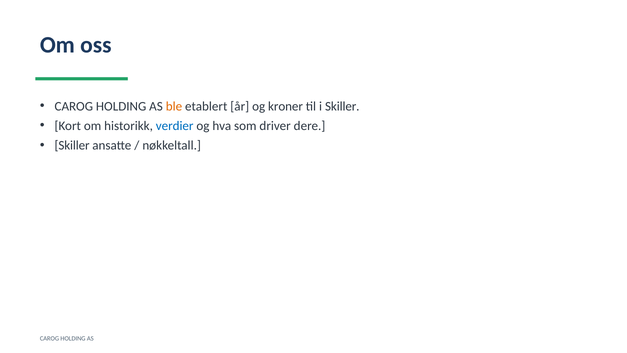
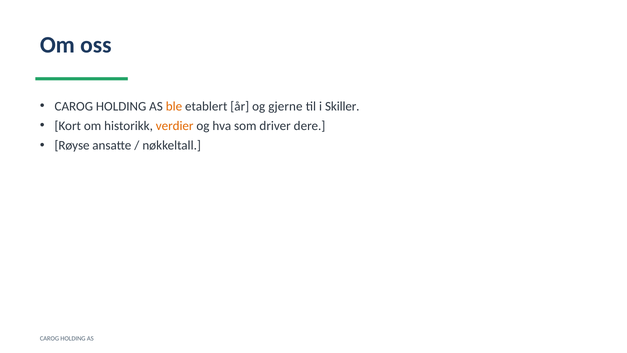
kroner: kroner -> gjerne (285, 106)
verdier colour: blue -> orange (175, 126)
Skiller: Skiller -> Røyse (72, 145)
